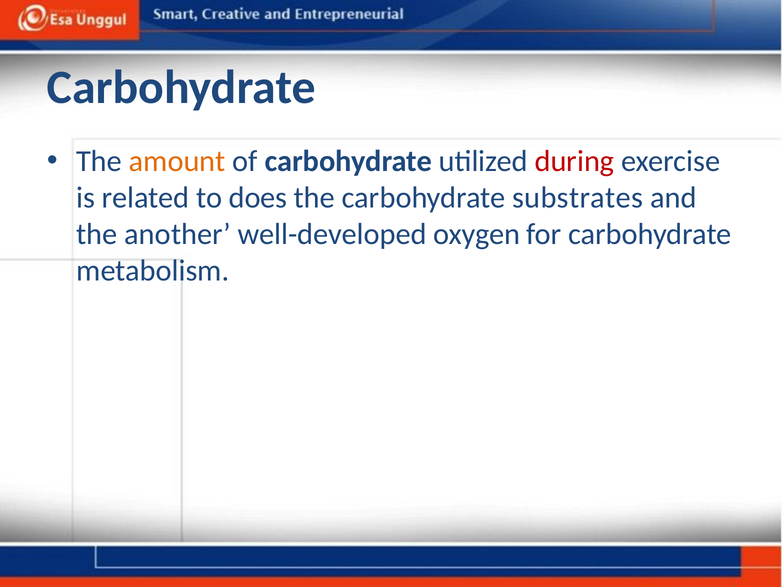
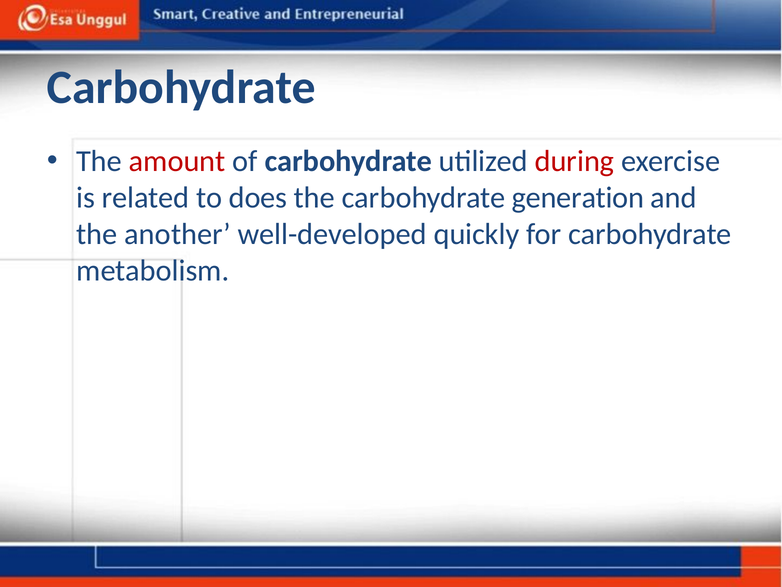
amount colour: orange -> red (177, 161)
substrates: substrates -> generation (578, 197)
oxygen: oxygen -> quickly (476, 234)
